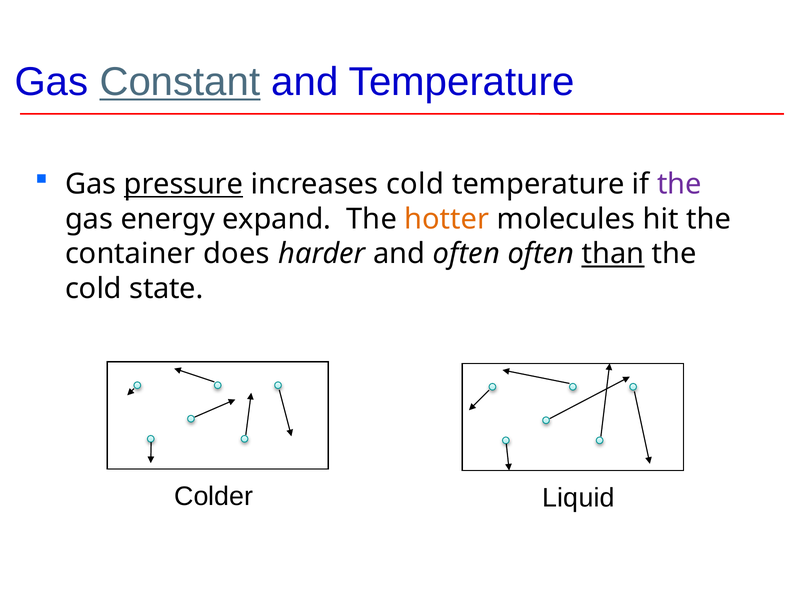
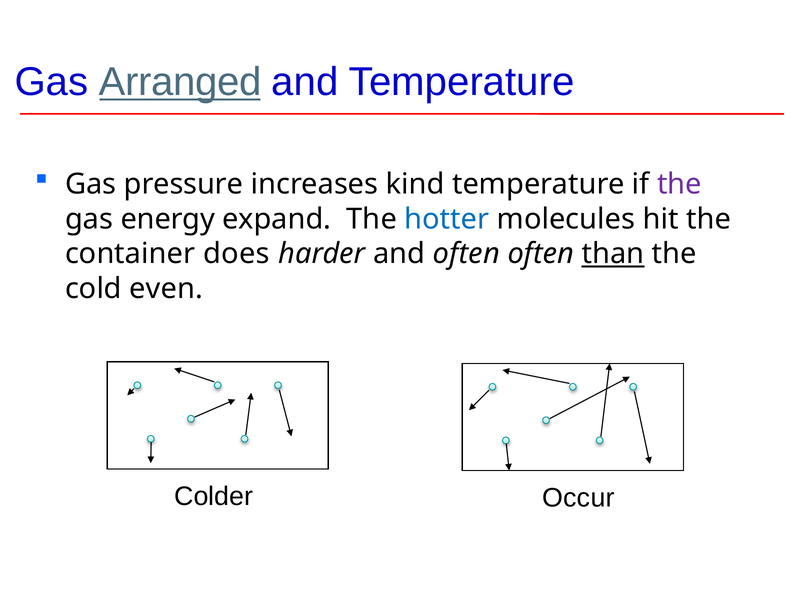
Constant: Constant -> Arranged (180, 82)
pressure underline: present -> none (184, 184)
increases cold: cold -> kind (415, 184)
hotter colour: orange -> blue (447, 219)
state: state -> even (166, 289)
Liquid: Liquid -> Occur (578, 498)
